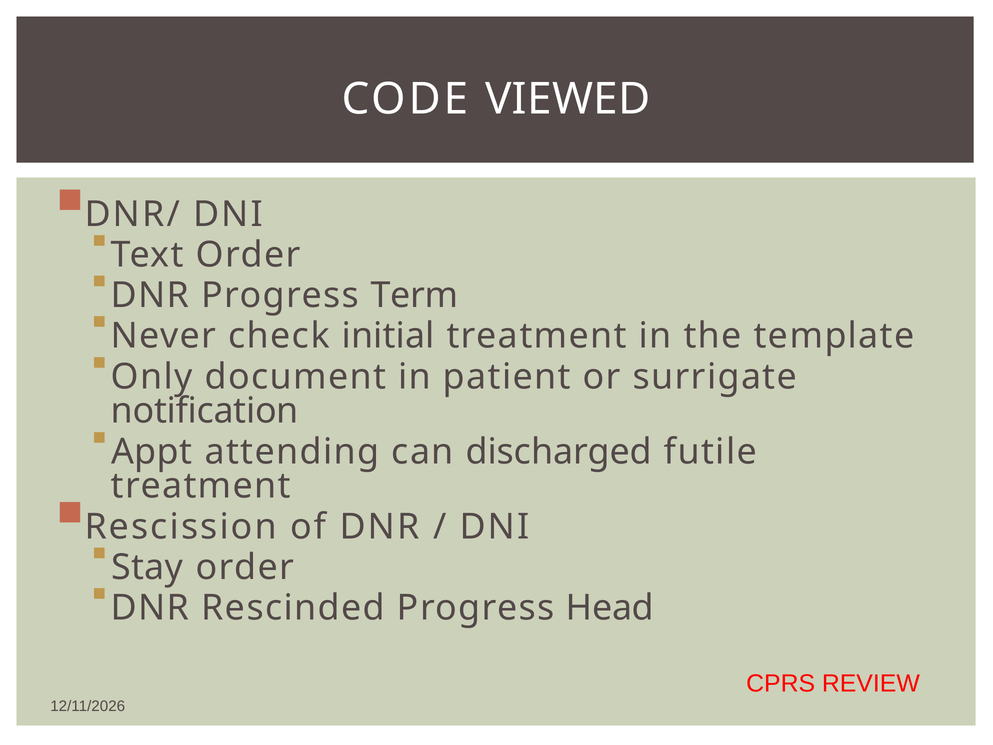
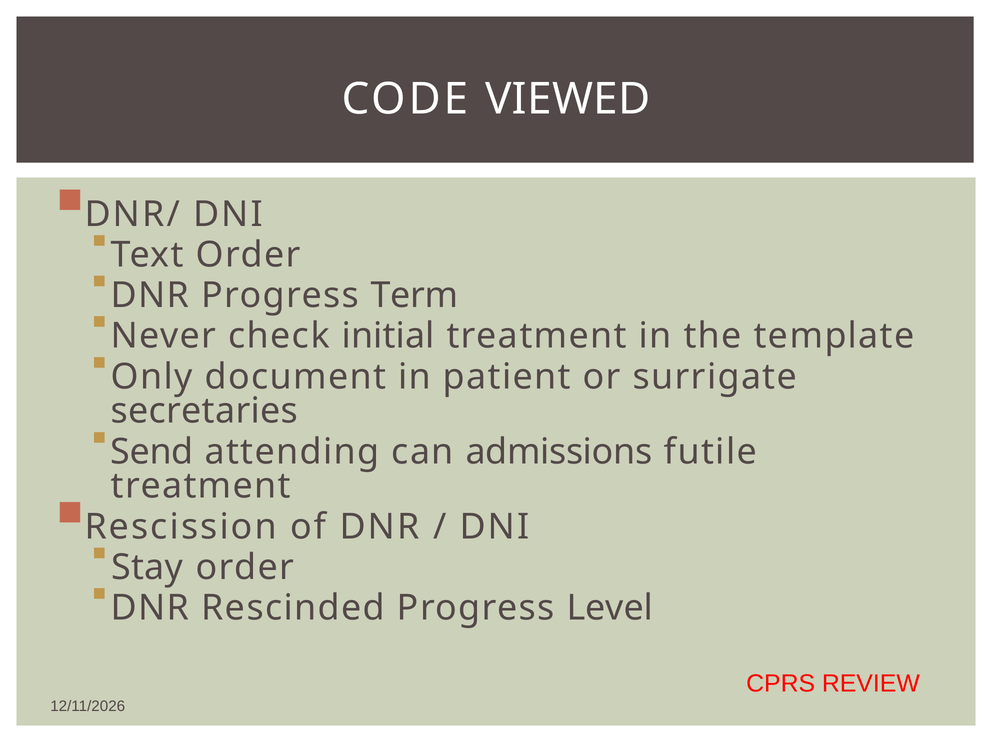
notification: notification -> secretaries (204, 411)
Appt: Appt -> Send (152, 452)
discharged: discharged -> admissions (559, 452)
Head: Head -> Level (610, 608)
